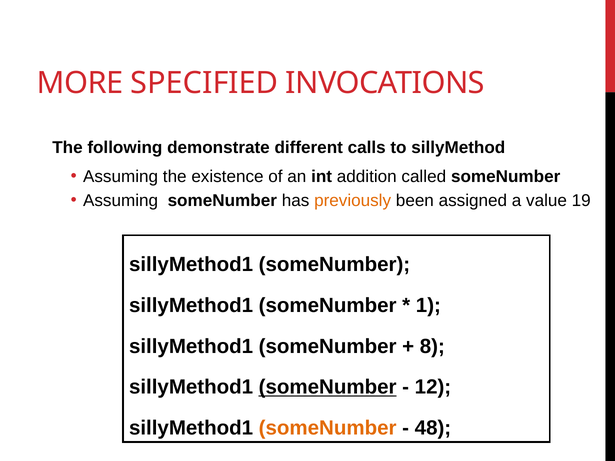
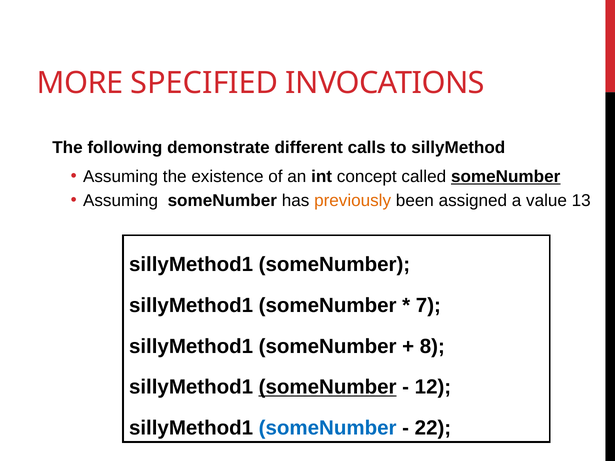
addition: addition -> concept (367, 177)
someNumber underline: none -> present (506, 177)
19: 19 -> 13 (581, 201)
1: 1 -> 7 (428, 305)
someNumber colour: orange -> blue (328, 428)
48: 48 -> 22 (433, 428)
